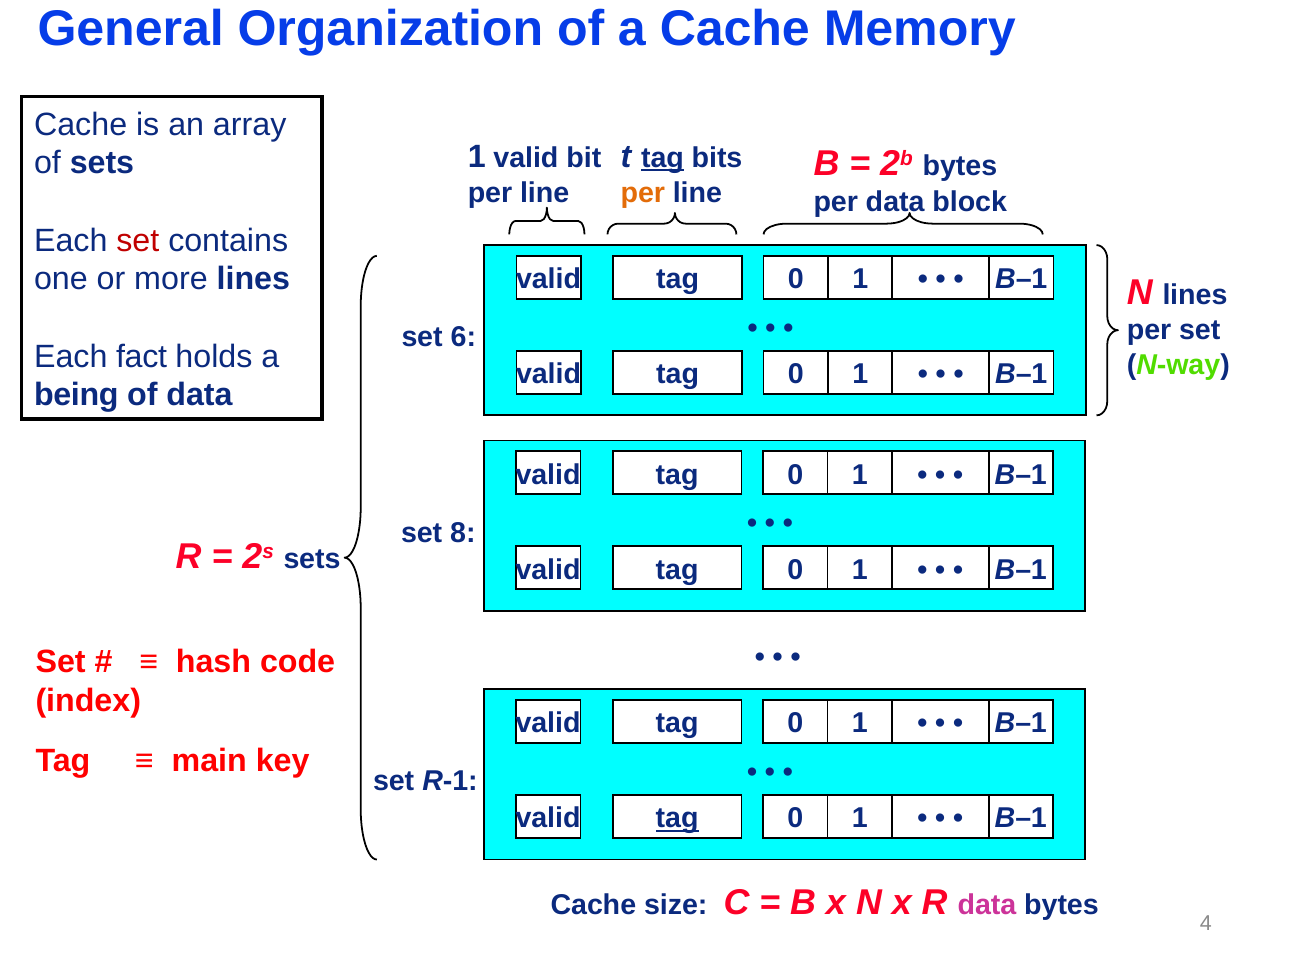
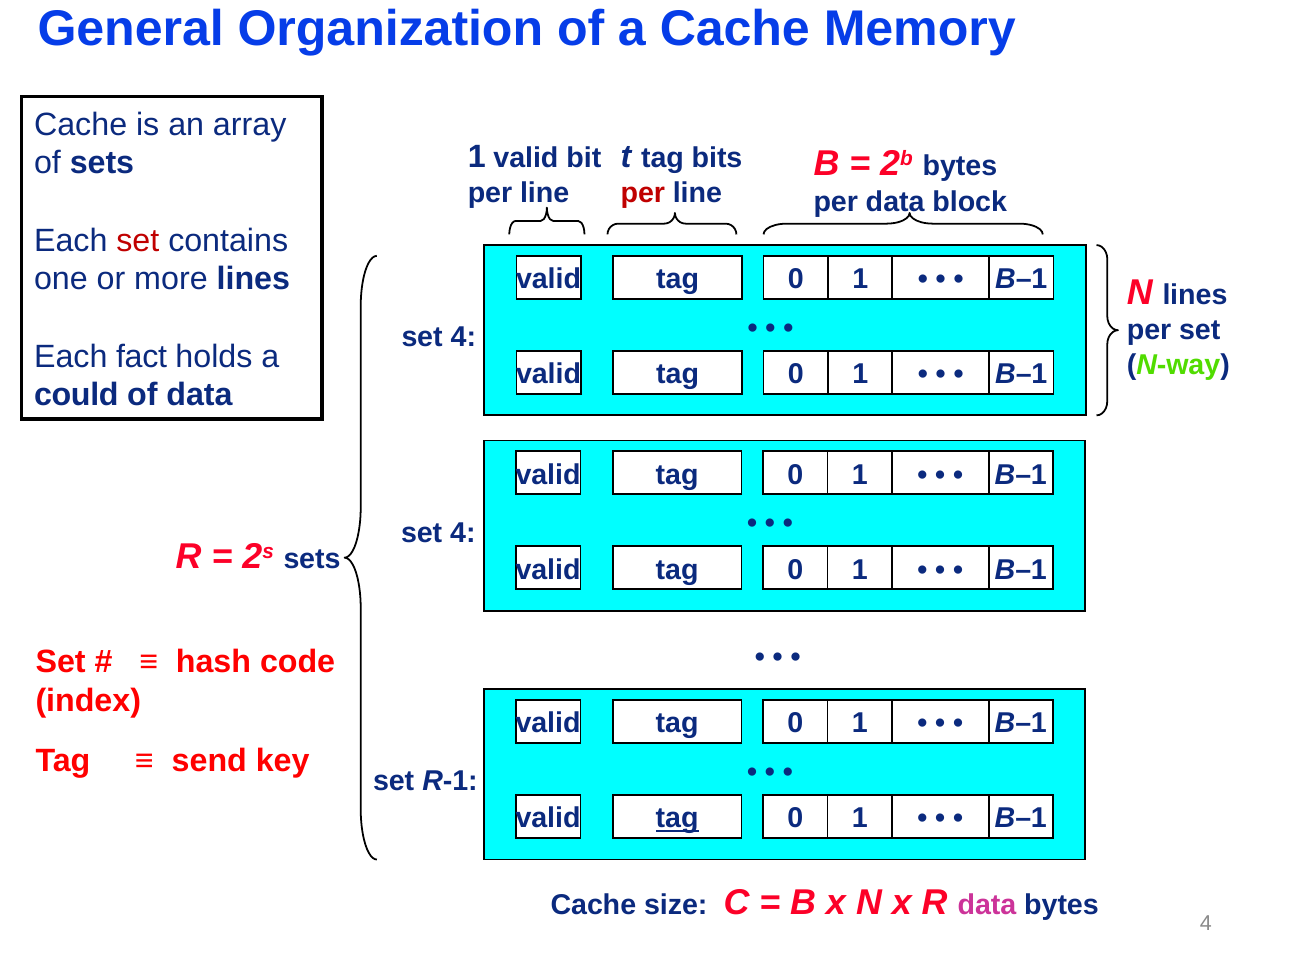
tag underline: present -> none (662, 158)
per colour: orange -> red (643, 193)
6: 6 -> 4 (463, 337)
being: being -> could (76, 395)
8: 8 -> 4 (463, 532)
main: main -> send (209, 760)
